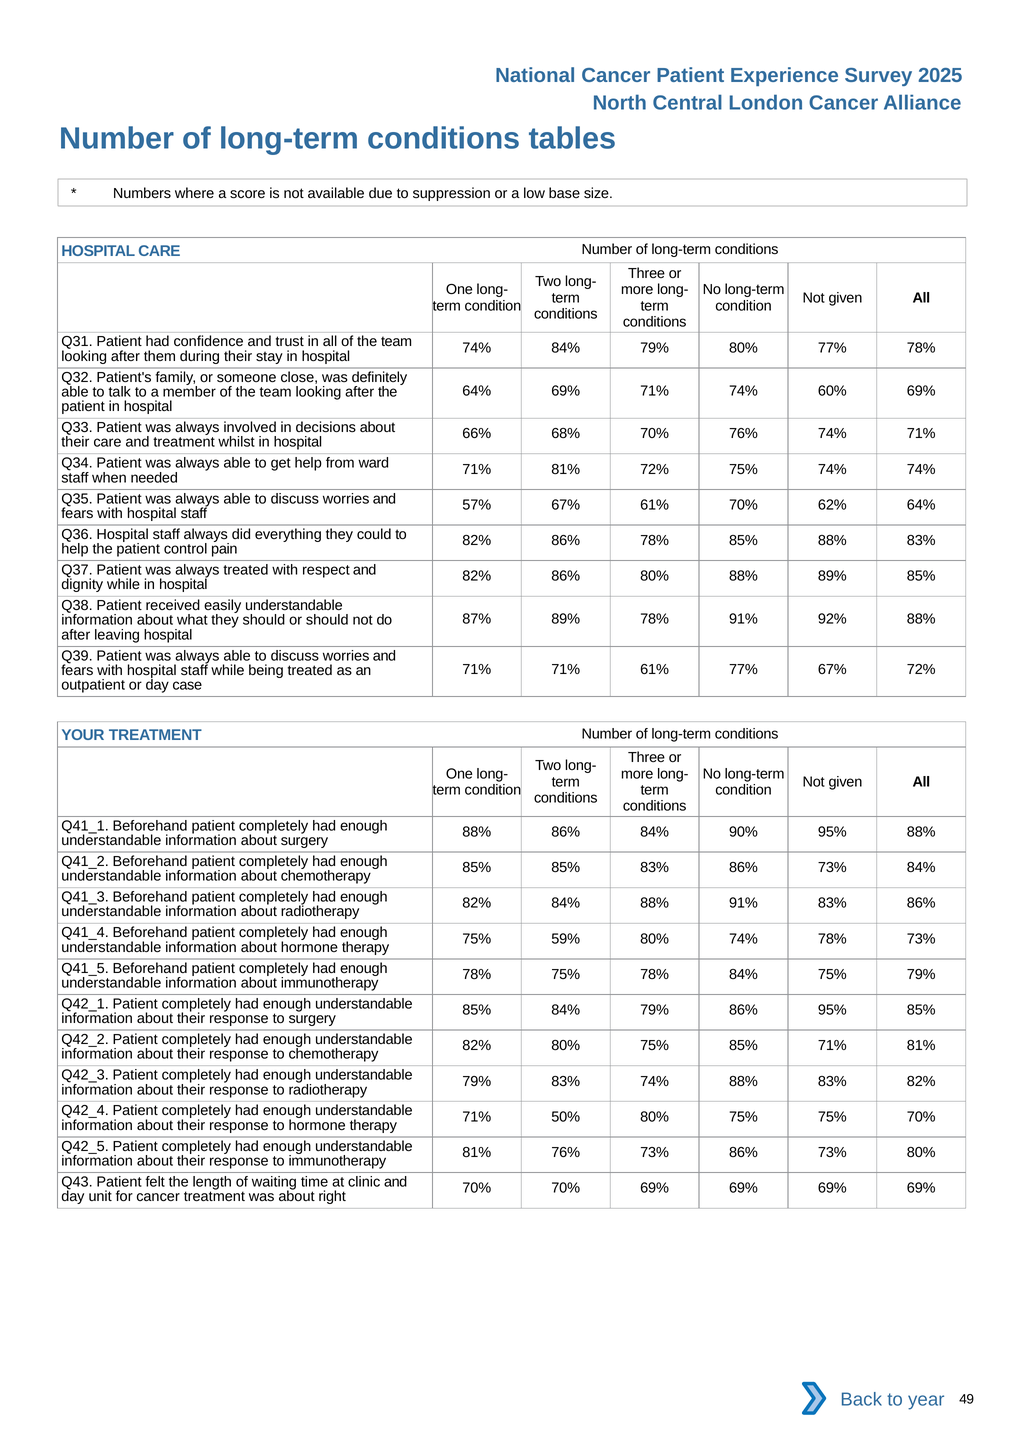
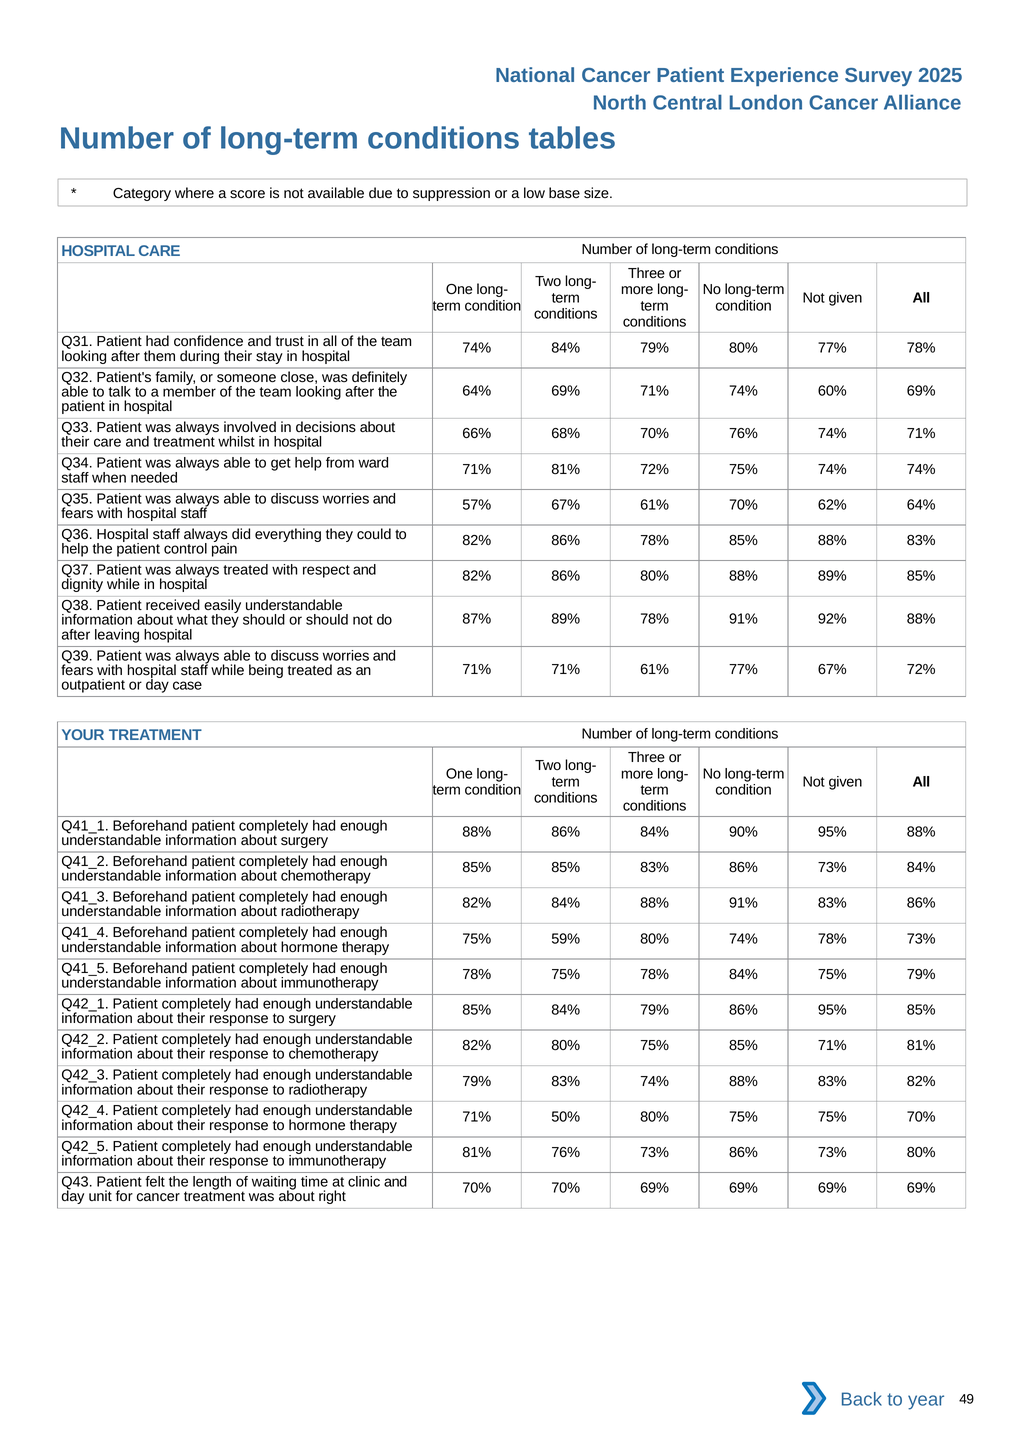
Numbers: Numbers -> Category (142, 193)
